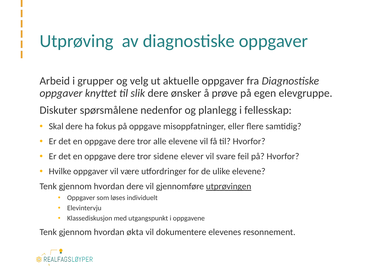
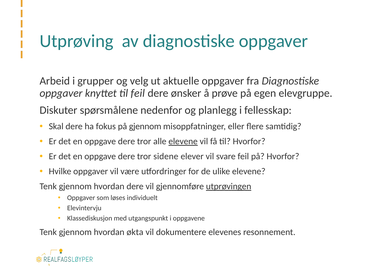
til slik: slik -> feil (138, 93)
på oppgave: oppgave -> gjennom (145, 127)
elevene underline: none -> present (183, 142)
